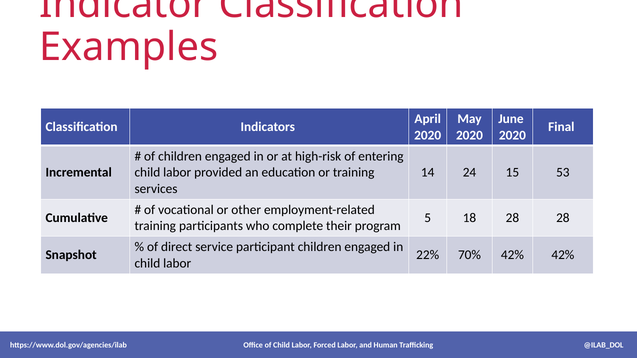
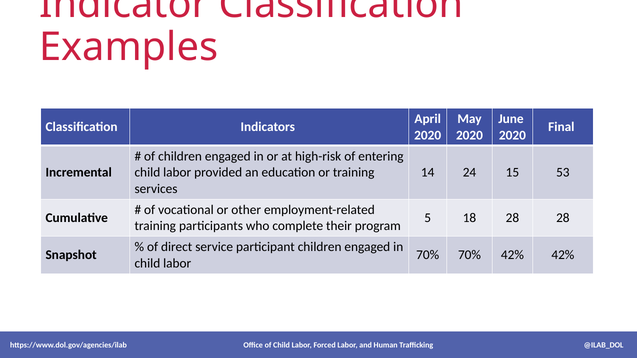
22%: 22% -> 70% (428, 255)
